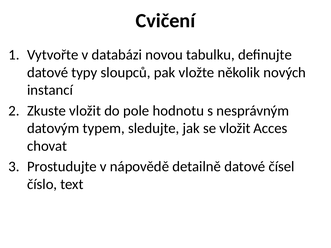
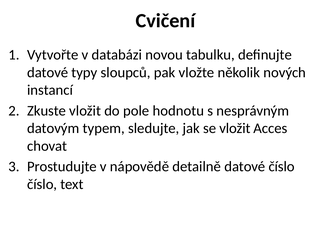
datové čísel: čísel -> číslo (282, 167)
